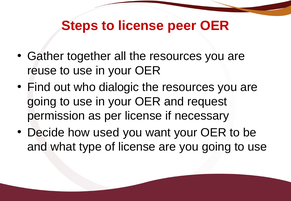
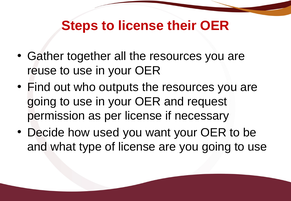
peer: peer -> their (182, 26)
dialogic: dialogic -> outputs (119, 87)
